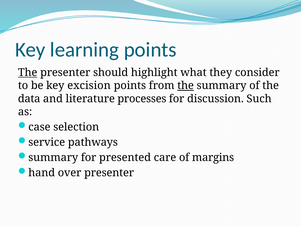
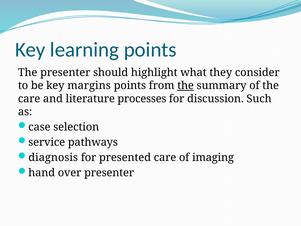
The underline: present -> none (28, 72)
excision: excision -> margins (89, 86)
data: data -> care (29, 99)
summary: summary -> diagnosis (53, 157)
margins: margins -> imaging (213, 157)
